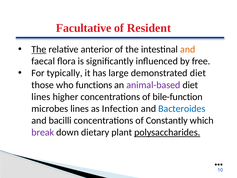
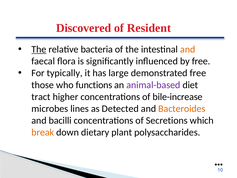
Facultative: Facultative -> Discovered (84, 28)
anterior: anterior -> bacteria (97, 49)
demonstrated diet: diet -> free (198, 73)
lines: lines -> tract (41, 97)
bile-function: bile-function -> bile-increase (178, 97)
Infection: Infection -> Detected (120, 108)
Bacteroides colour: blue -> orange (182, 108)
Constantly: Constantly -> Secretions (167, 120)
break colour: purple -> orange (43, 132)
polysaccharides underline: present -> none (167, 132)
